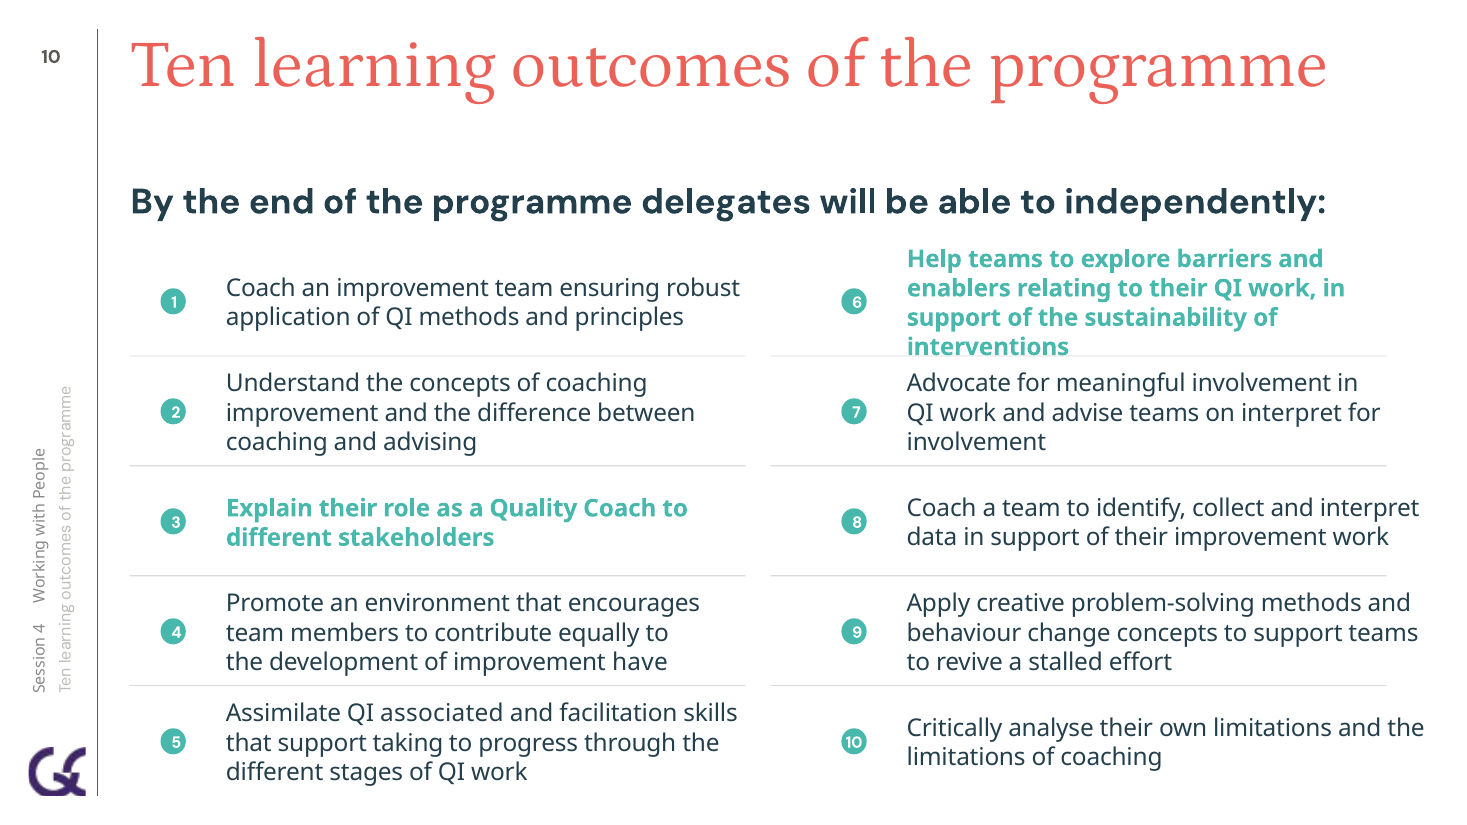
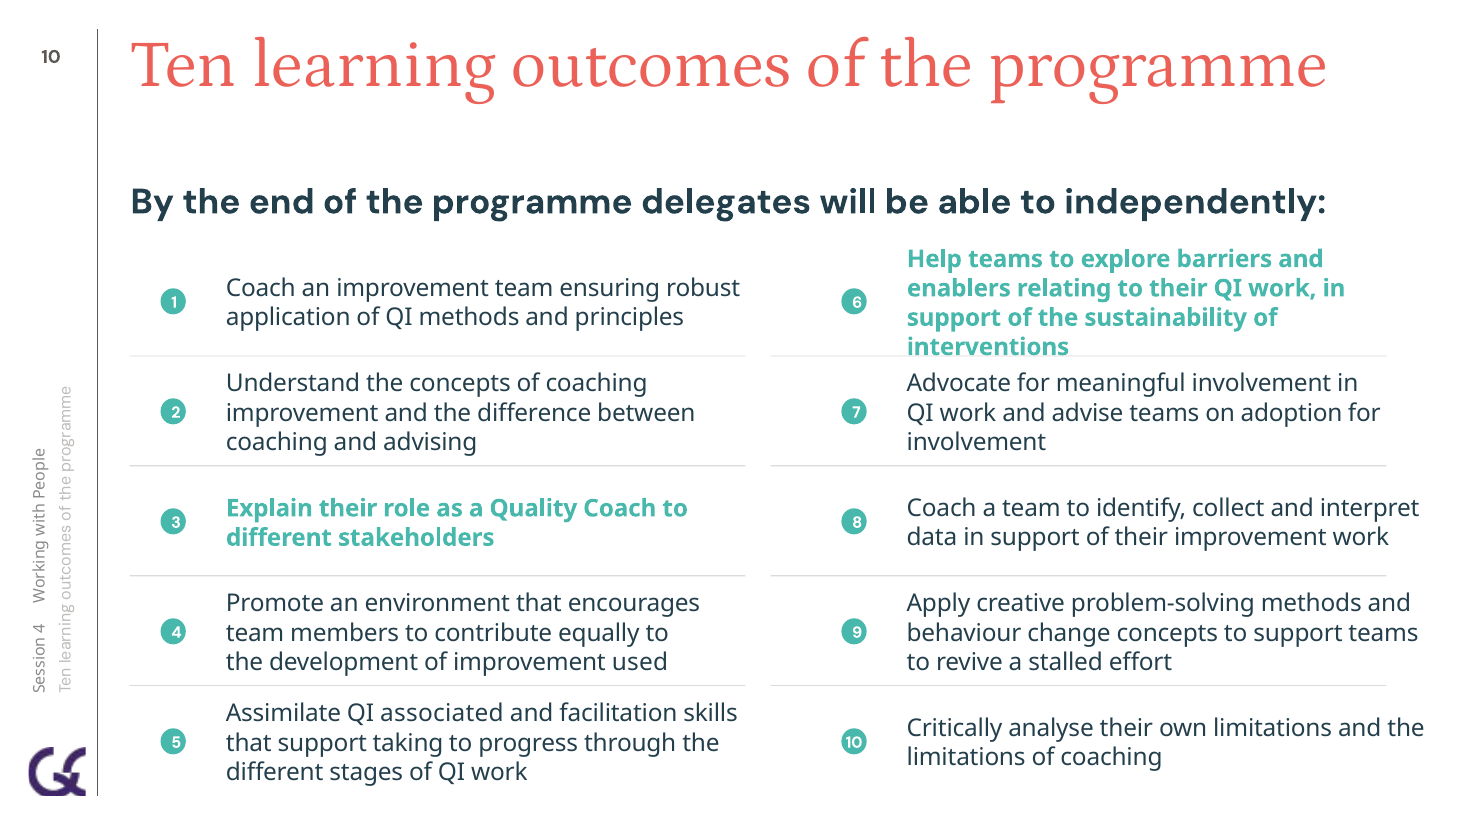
on interpret: interpret -> adoption (1292, 413)
have: have -> used (640, 663)
